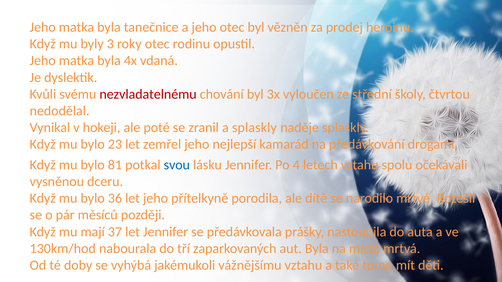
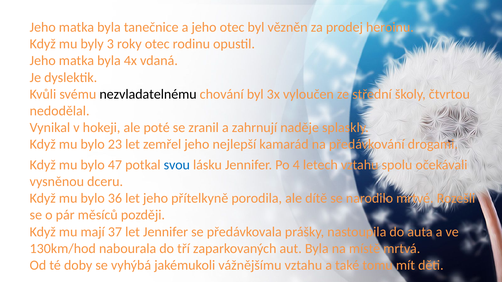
nezvladatelnému colour: red -> black (148, 94)
a splaskly: splaskly -> zahrnují (255, 128)
81: 81 -> 47 (115, 165)
